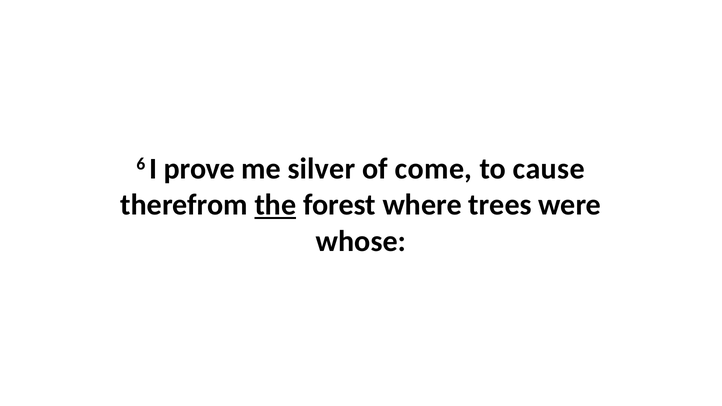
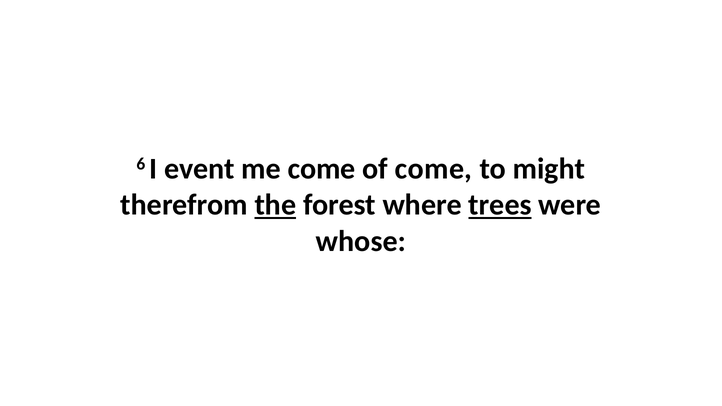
prove: prove -> event (199, 169)
me silver: silver -> come (322, 169)
cause: cause -> might (549, 169)
trees underline: none -> present (500, 205)
